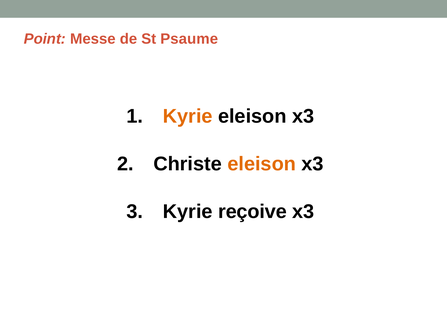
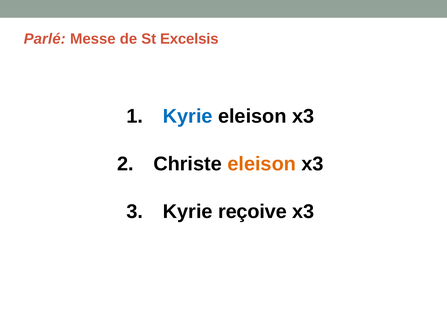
Point: Point -> Parlé (45, 39)
Psaume: Psaume -> Excelsis (189, 39)
Kyrie colour: orange -> blue (188, 116)
